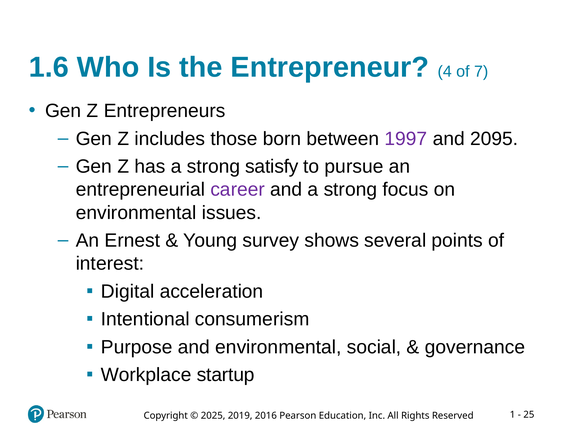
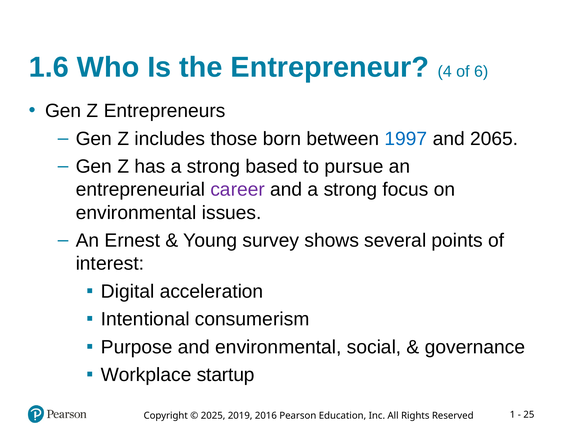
7: 7 -> 6 (481, 72)
1997 colour: purple -> blue (406, 139)
2095: 2095 -> 2065 (494, 139)
satisfy: satisfy -> based (272, 167)
